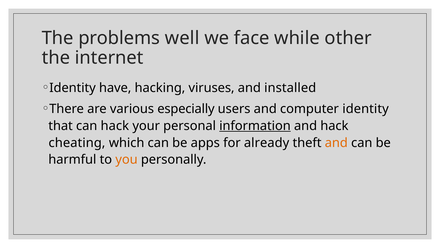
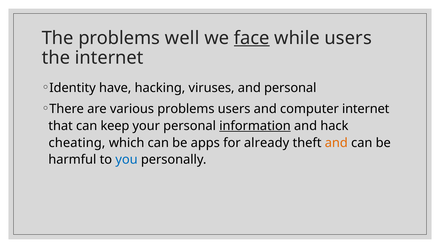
face underline: none -> present (252, 38)
while other: other -> users (348, 38)
and installed: installed -> personal (290, 88)
various especially: especially -> problems (186, 109)
computer identity: identity -> internet (366, 109)
can hack: hack -> keep (115, 126)
you colour: orange -> blue (127, 159)
